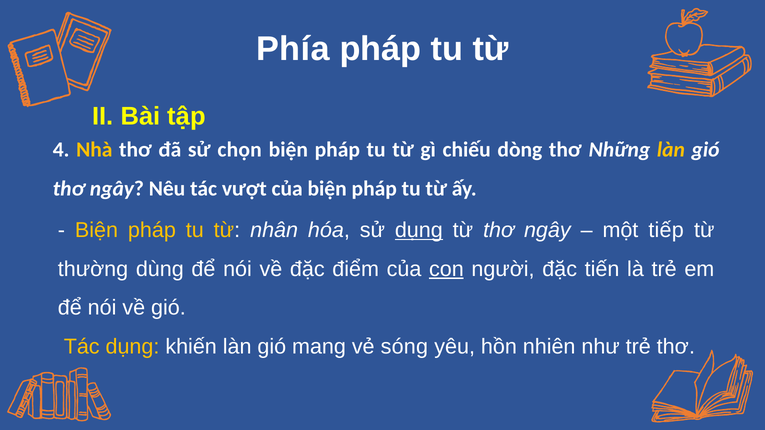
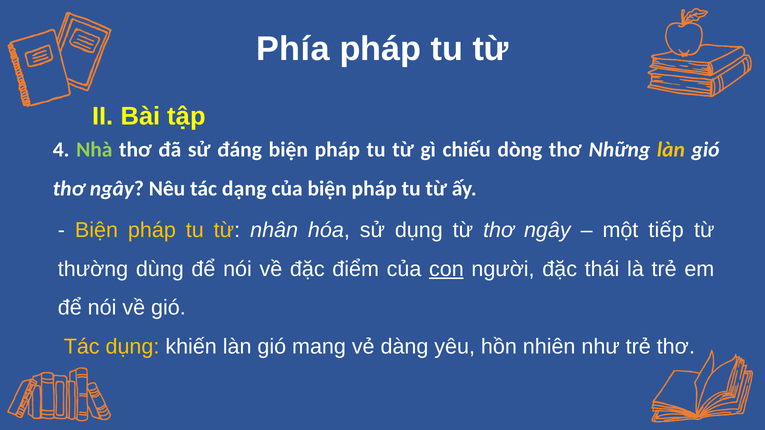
Nhà colour: yellow -> light green (94, 150)
chọn: chọn -> đáng (240, 150)
vượt: vượt -> dạng (244, 189)
dụng underline: present -> none (419, 230)
tiến: tiến -> thái (602, 269)
sóng: sóng -> dàng (404, 347)
